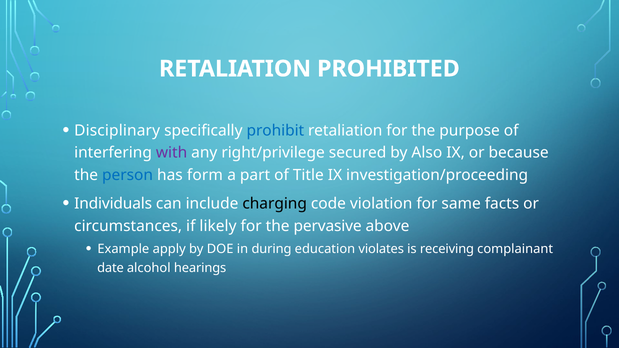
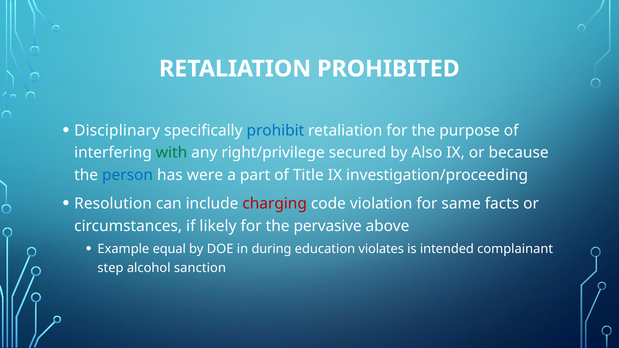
with colour: purple -> green (172, 153)
form: form -> were (205, 175)
Individuals: Individuals -> Resolution (113, 204)
charging colour: black -> red (275, 204)
apply: apply -> equal (169, 249)
receiving: receiving -> intended (447, 249)
date: date -> step (110, 268)
hearings: hearings -> sanction (200, 268)
